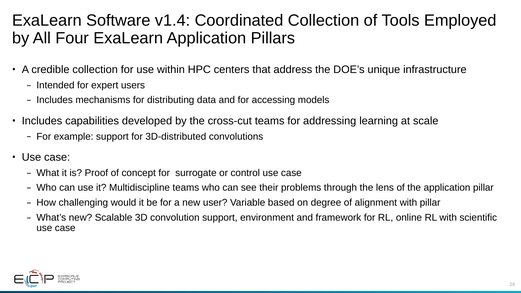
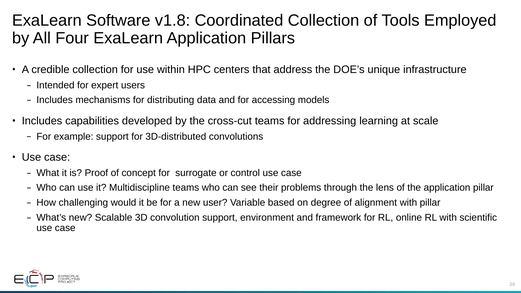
v1.4: v1.4 -> v1.8 (173, 20)
